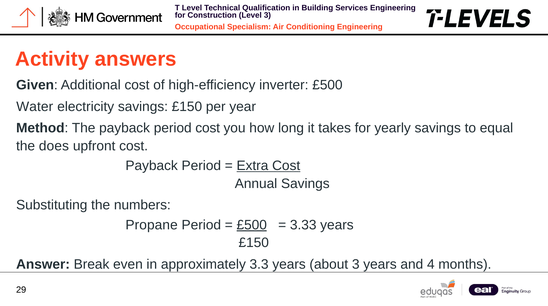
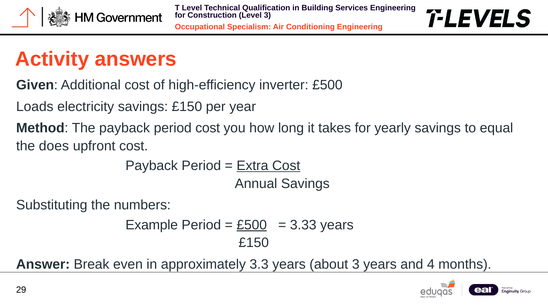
Water: Water -> Loads (35, 107)
Propane: Propane -> Example (152, 225)
